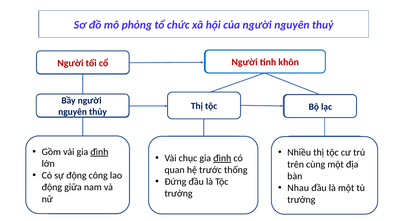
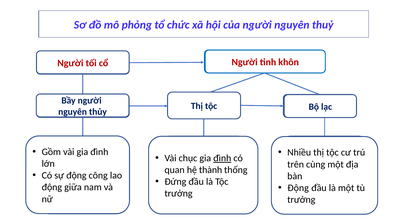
đình underline: present -> none (99, 152)
trước: trước -> thành (211, 170)
Nhau: Nhau -> Động (298, 188)
